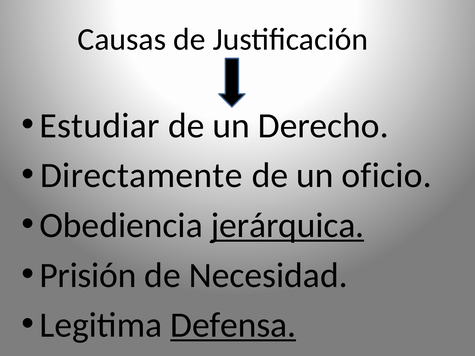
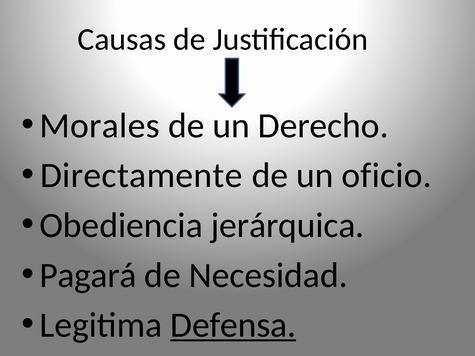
Estudiar: Estudiar -> Morales (100, 126)
jerárquica underline: present -> none (288, 226)
Prisión: Prisión -> Pagará (88, 275)
